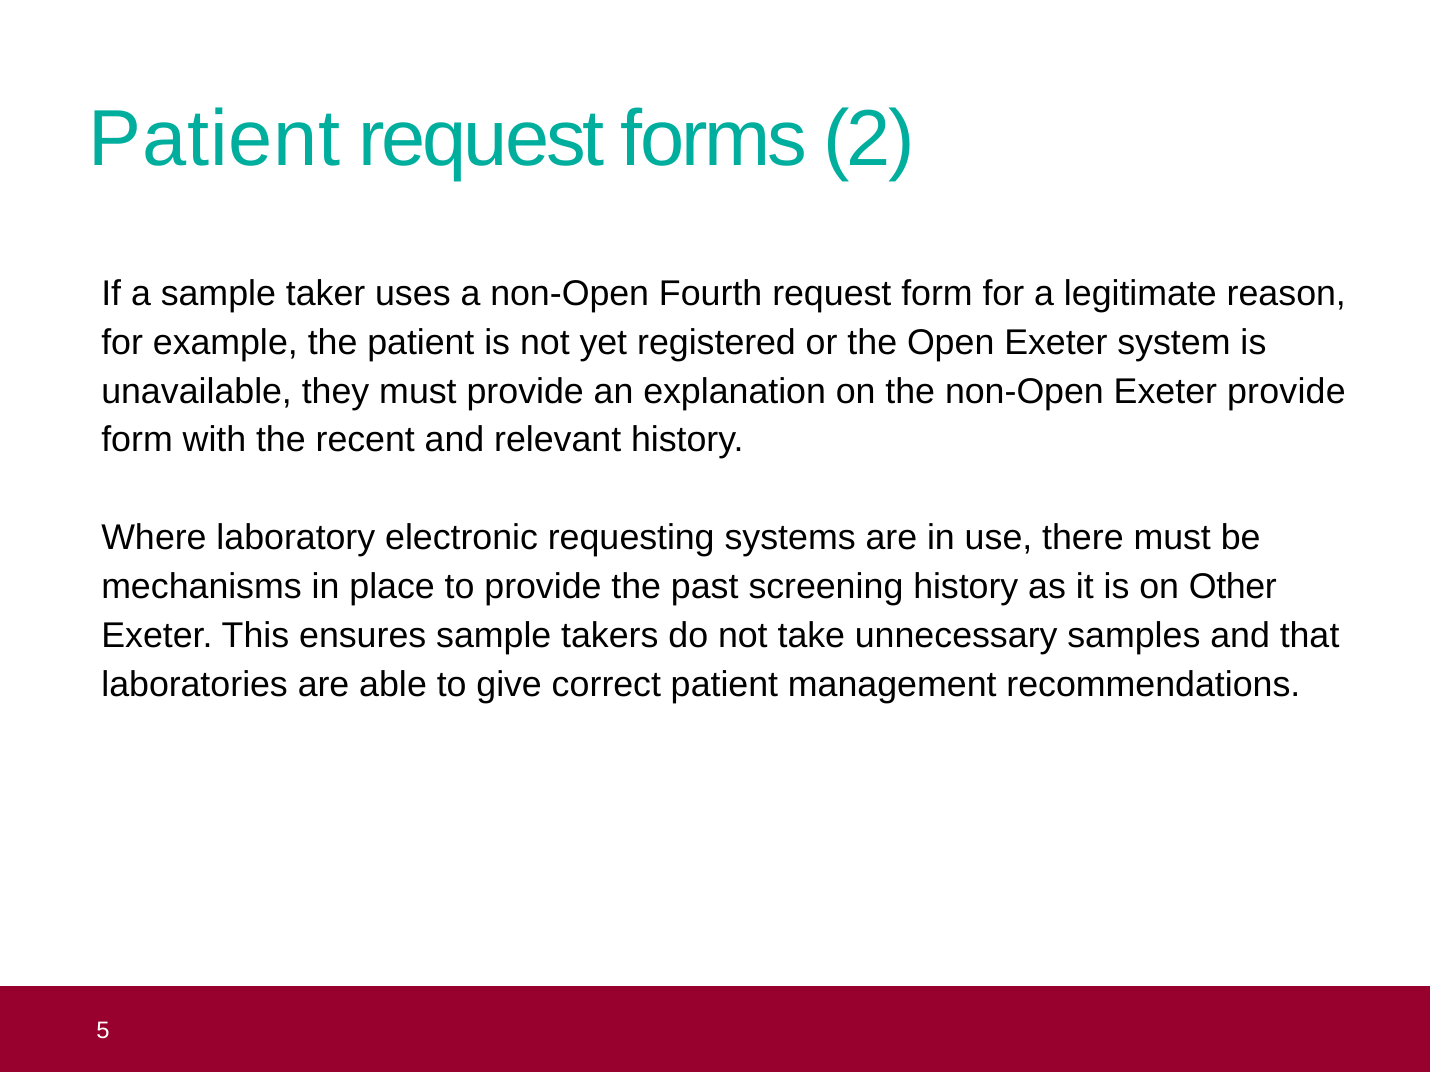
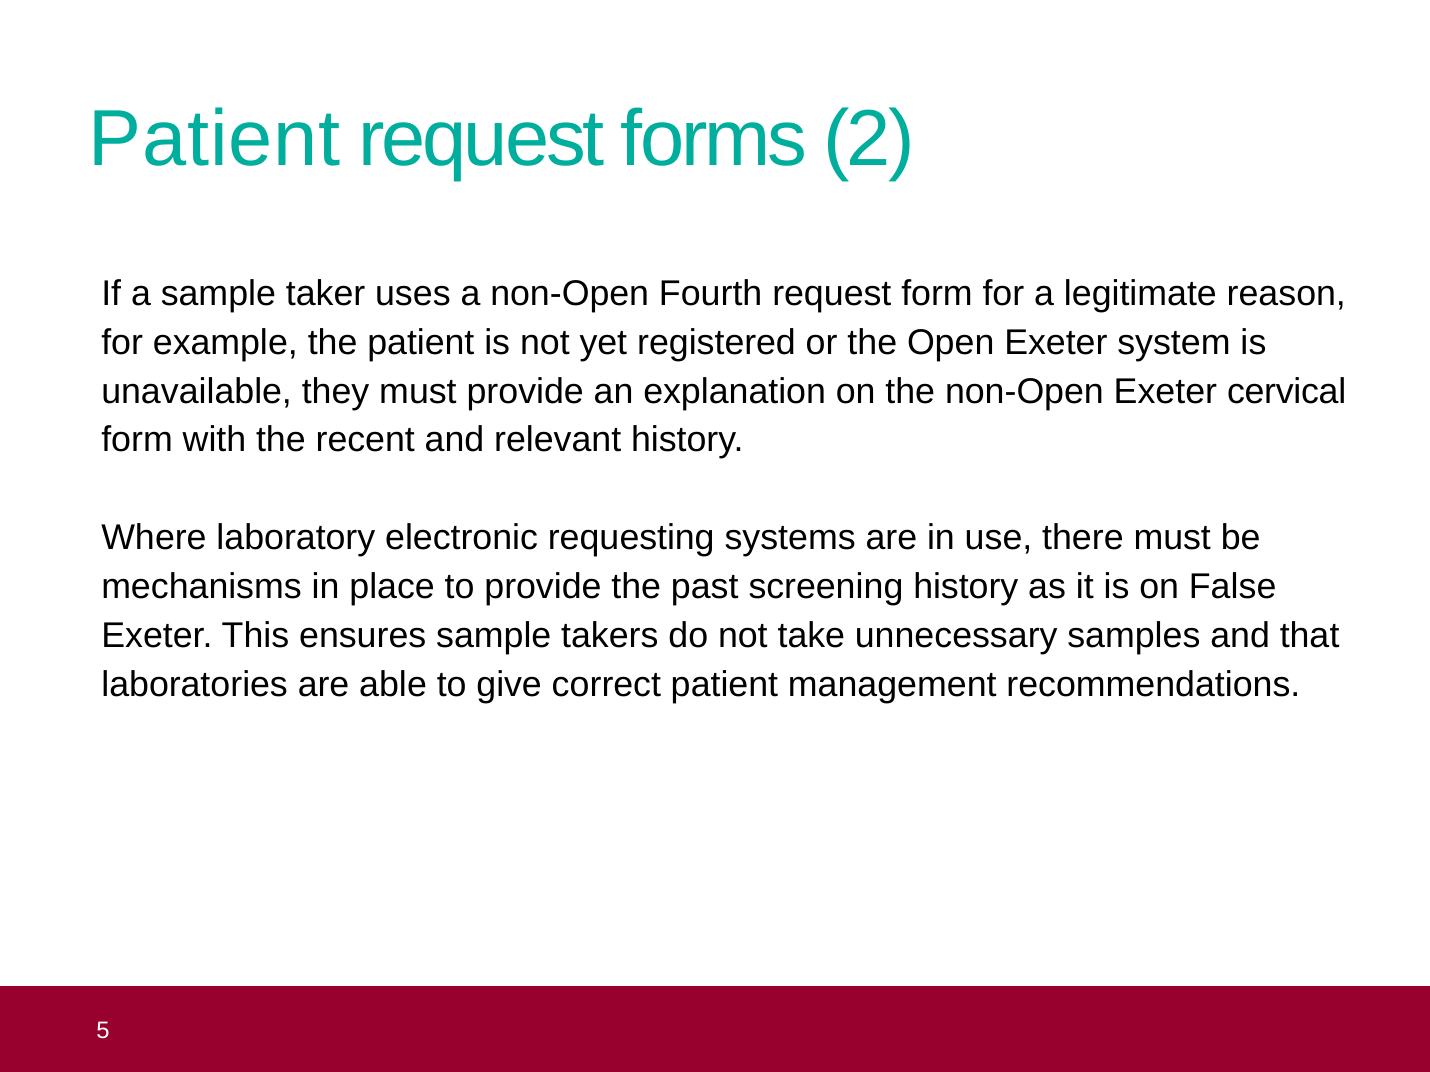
Exeter provide: provide -> cervical (1287, 391)
Other: Other -> False (1233, 587)
